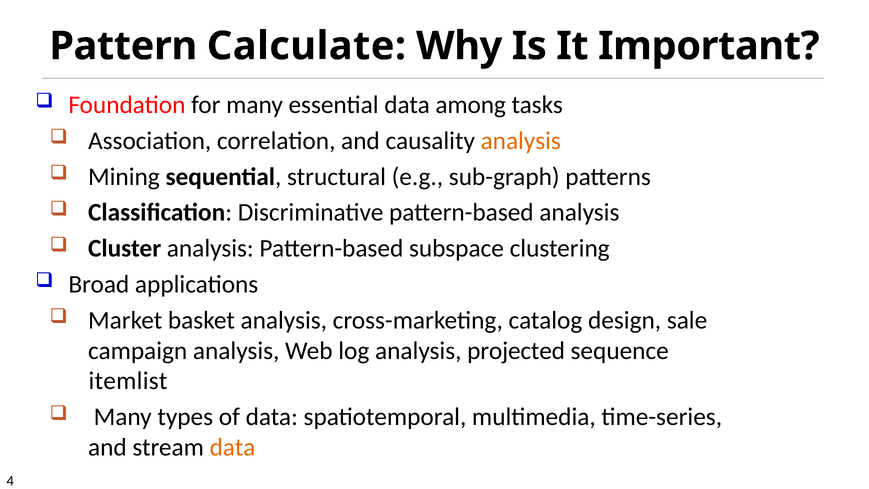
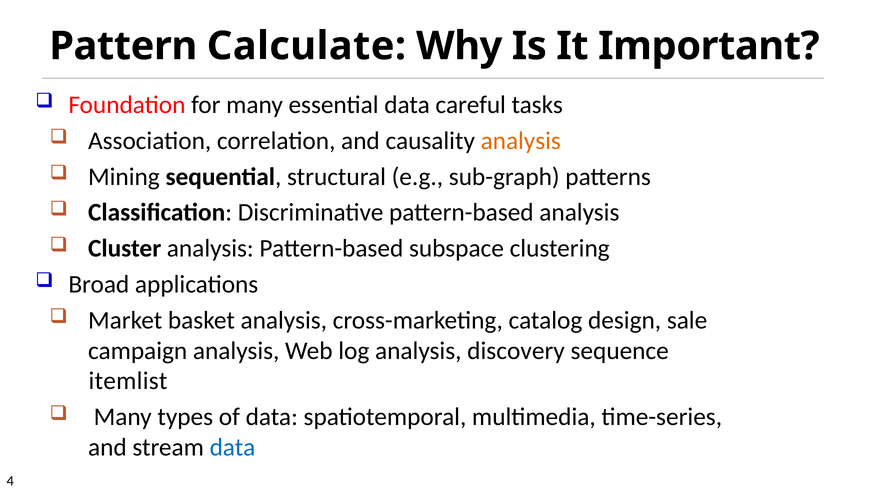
among: among -> careful (471, 105)
projected: projected -> discovery (516, 351)
data colour: orange -> blue (232, 447)
